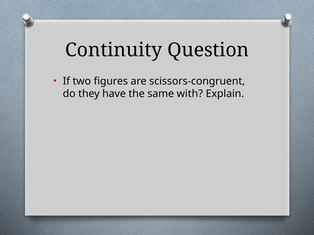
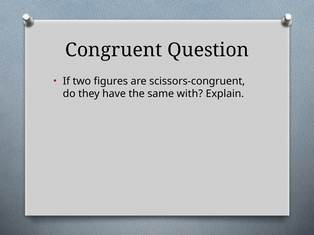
Continuity: Continuity -> Congruent (114, 50)
